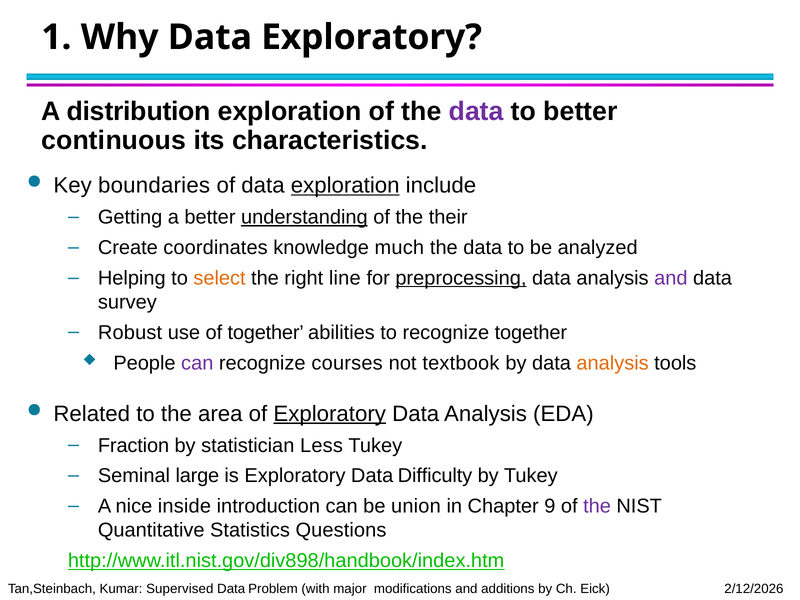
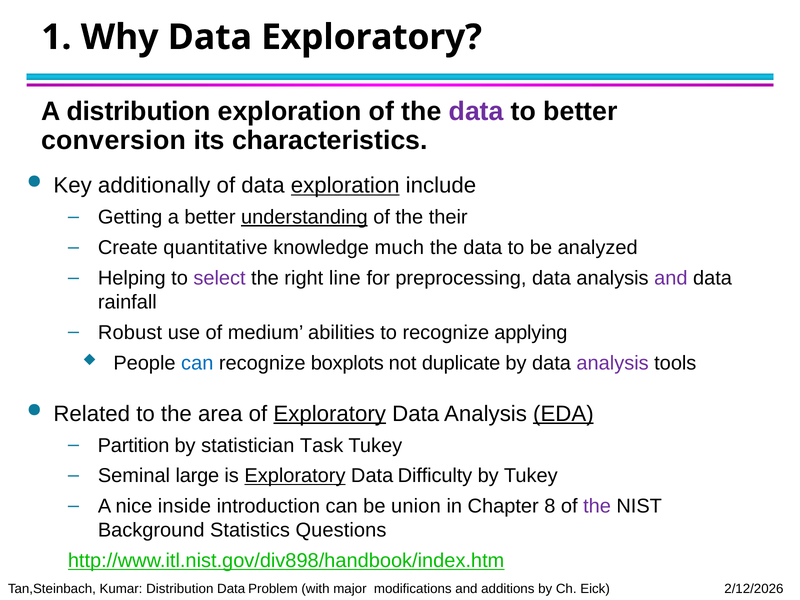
continuous: continuous -> conversion (114, 140)
boundaries: boundaries -> additionally (154, 185)
coordinates: coordinates -> quantitative (215, 248)
select colour: orange -> purple (219, 278)
preprocessing underline: present -> none (461, 278)
survey: survey -> rainfall (127, 302)
of together: together -> medium (266, 332)
recognize together: together -> applying (531, 332)
can colour: purple -> blue (197, 363)
courses: courses -> boxplots (347, 363)
textbook: textbook -> duplicate (461, 363)
analysis colour: orange -> purple (613, 363)
EDA underline: none -> present (563, 414)
Fraction: Fraction -> Partition (134, 445)
Less: Less -> Task (322, 445)
Exploratory underline: none -> present (295, 476)
9: 9 -> 8 (550, 506)
Quantitative: Quantitative -> Background (151, 530)
Supervised: Supervised -> Distribution (180, 589)
